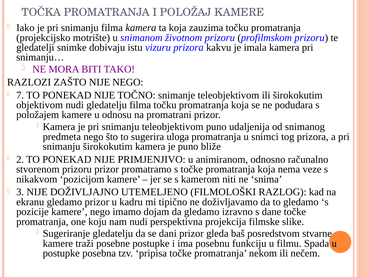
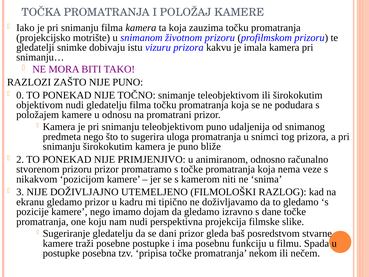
NIJE NEGO: NEGO -> PUNO (128, 82)
7: 7 -> 0 (20, 95)
